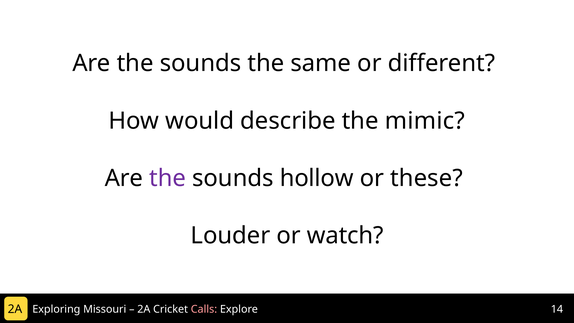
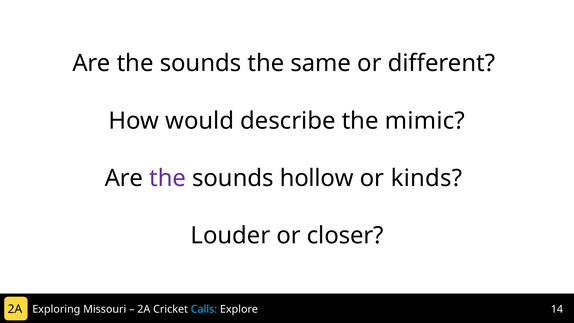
these: these -> kinds (426, 178)
watch: watch -> closer (345, 236)
Calls colour: pink -> light blue (204, 309)
